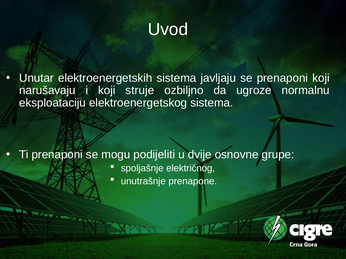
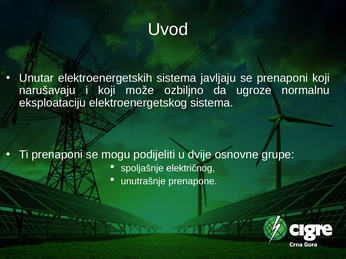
struje: struje -> može (140, 91)
